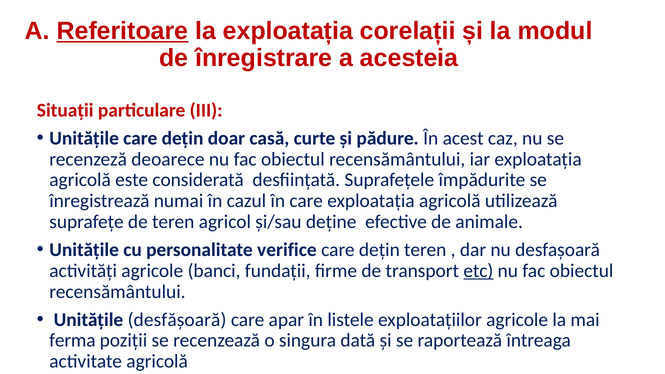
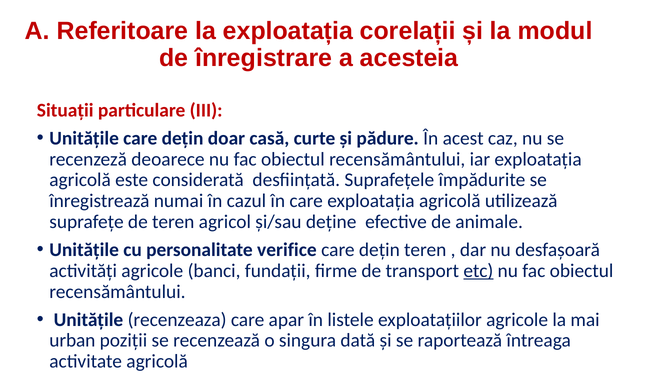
Referitoare underline: present -> none (122, 31)
desfășoară: desfășoară -> recenzeaza (177, 320)
ferma: ferma -> urban (72, 341)
